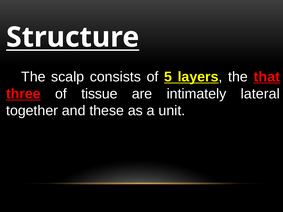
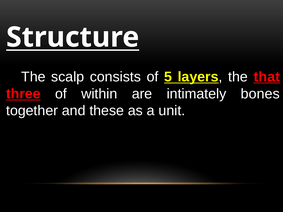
tissue: tissue -> within (99, 94)
lateral: lateral -> bones (260, 94)
